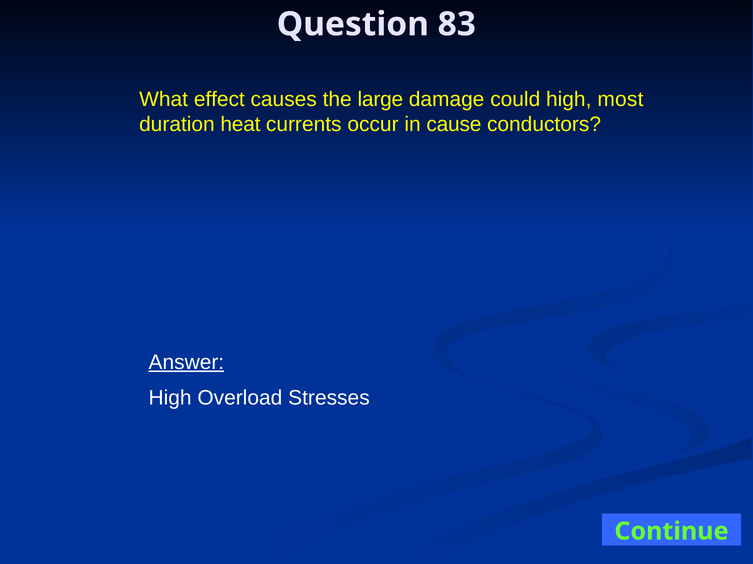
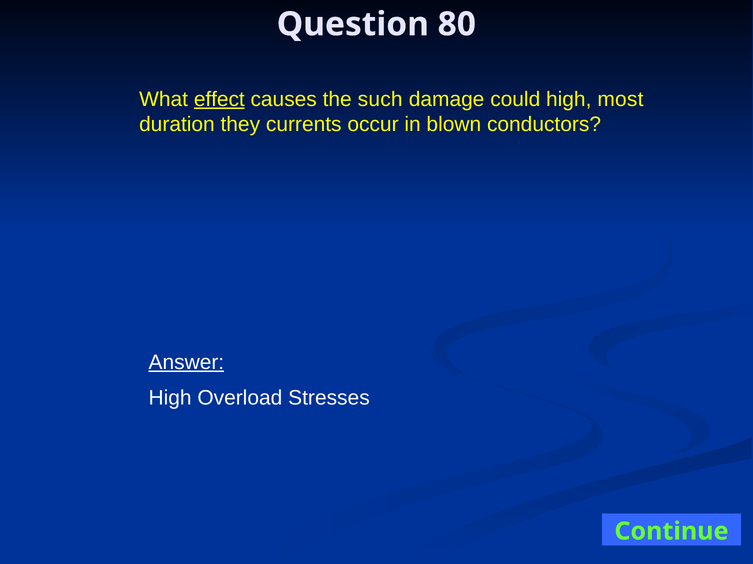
83: 83 -> 80 (457, 24)
effect underline: none -> present (219, 99)
large: large -> such (380, 99)
heat: heat -> they (240, 124)
cause: cause -> blown (454, 124)
